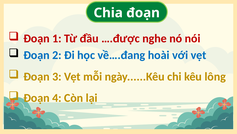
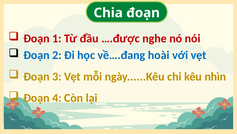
lông: lông -> nhìn (215, 76)
